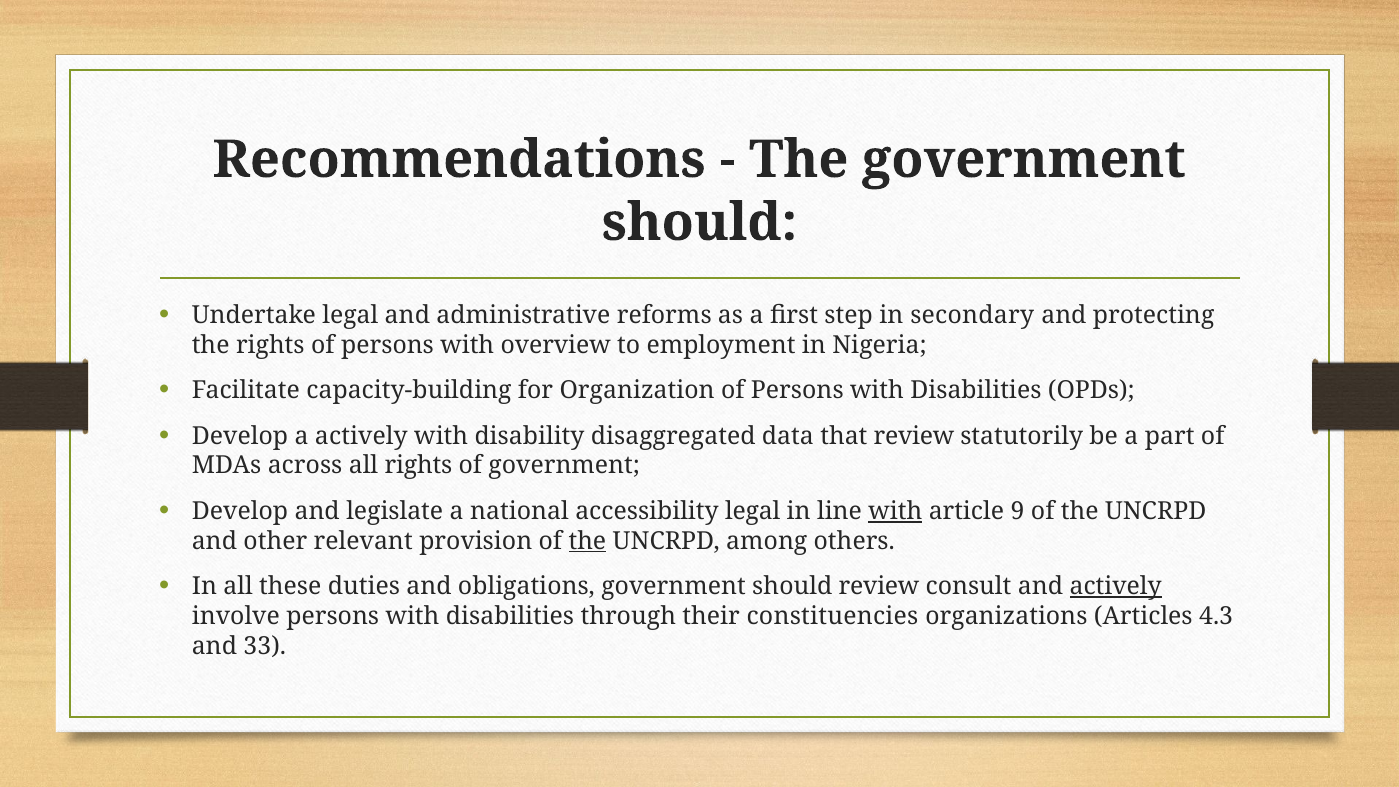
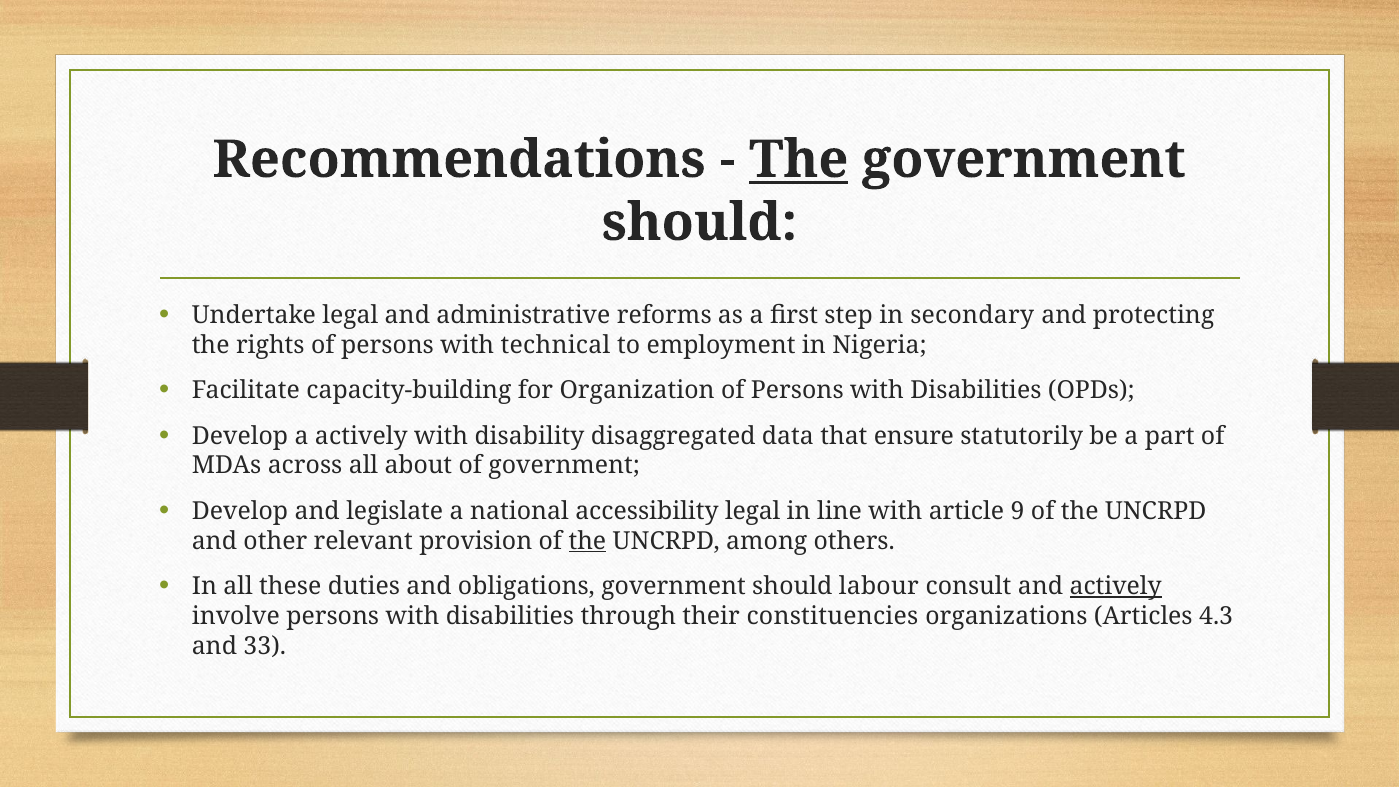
The underline: none -> present (799, 160)
overview: overview -> technical (555, 345)
that review: review -> ensure (914, 436)
all rights: rights -> about (418, 466)
with underline: present -> none (895, 511)
should review: review -> labour (879, 586)
